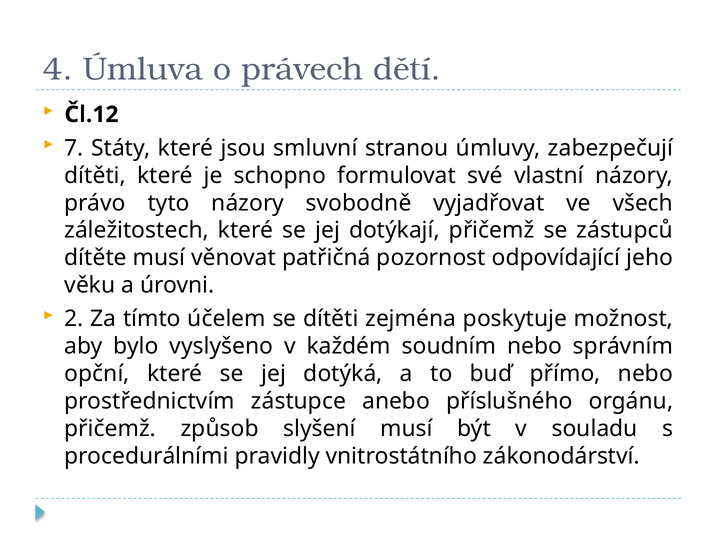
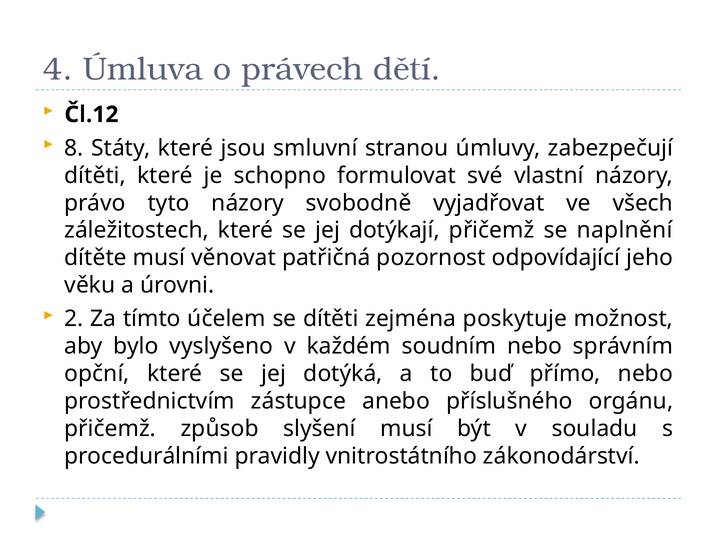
7: 7 -> 8 (74, 148)
zástupců: zástupců -> naplnění (625, 230)
